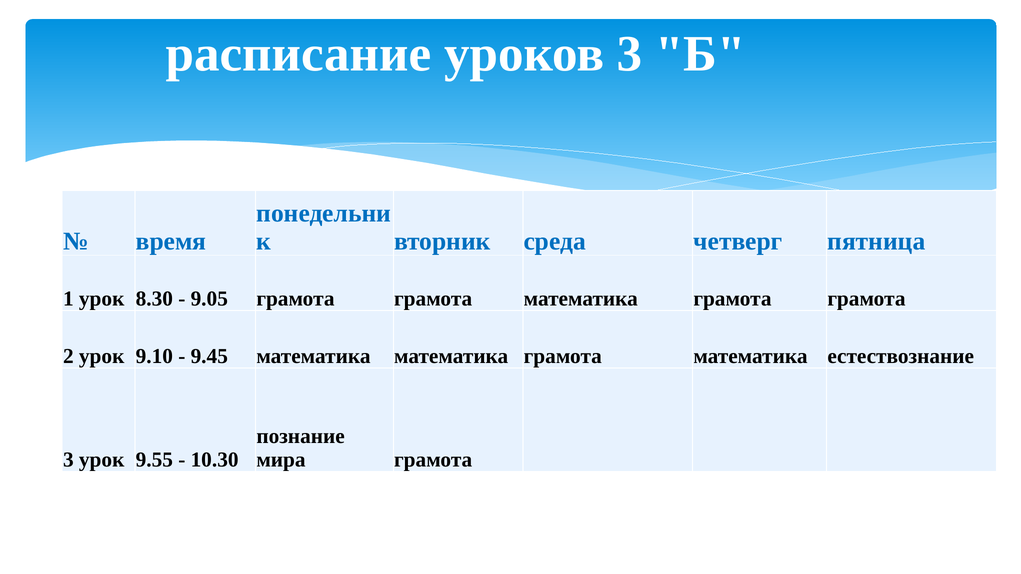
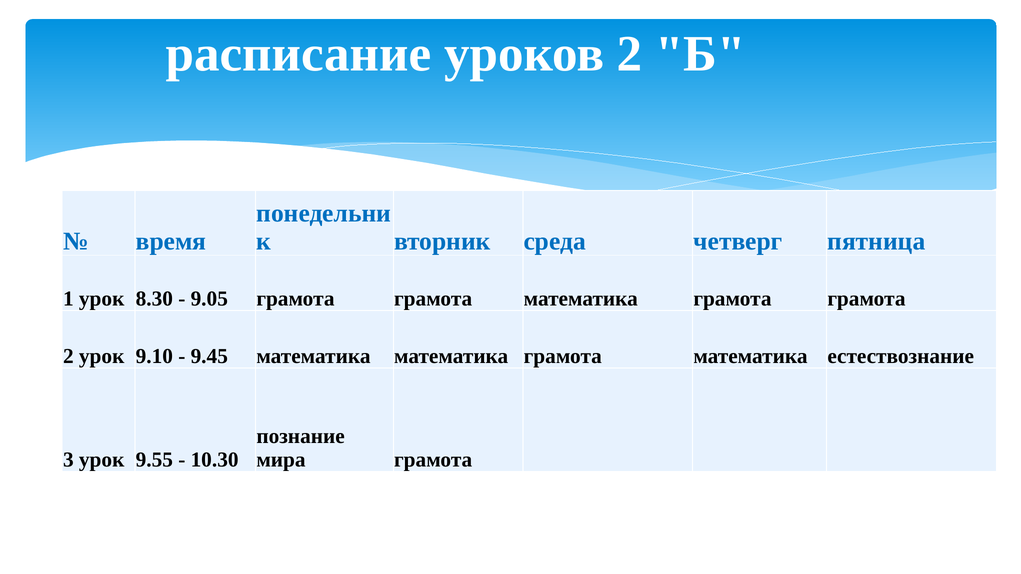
уроков 3: 3 -> 2 (630, 54)
